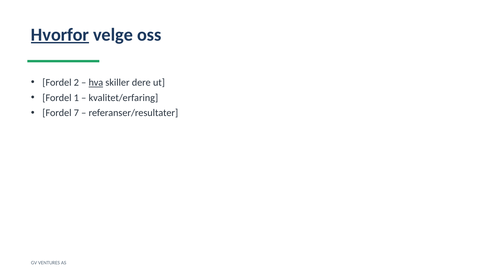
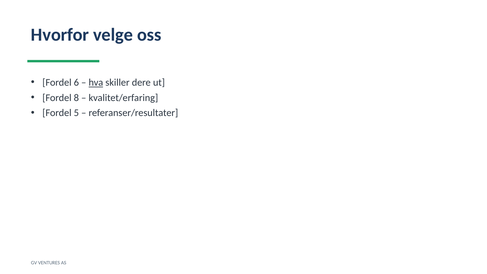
Hvorfor underline: present -> none (60, 35)
2: 2 -> 6 (76, 82)
1: 1 -> 8 (76, 98)
7: 7 -> 5 (76, 113)
